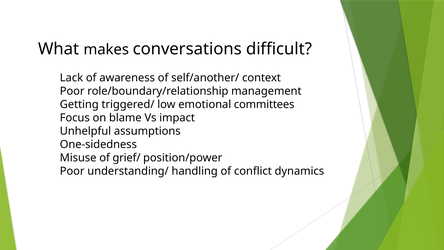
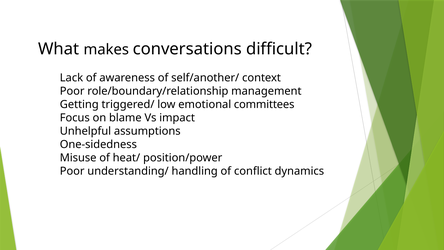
grief/: grief/ -> heat/ (126, 158)
